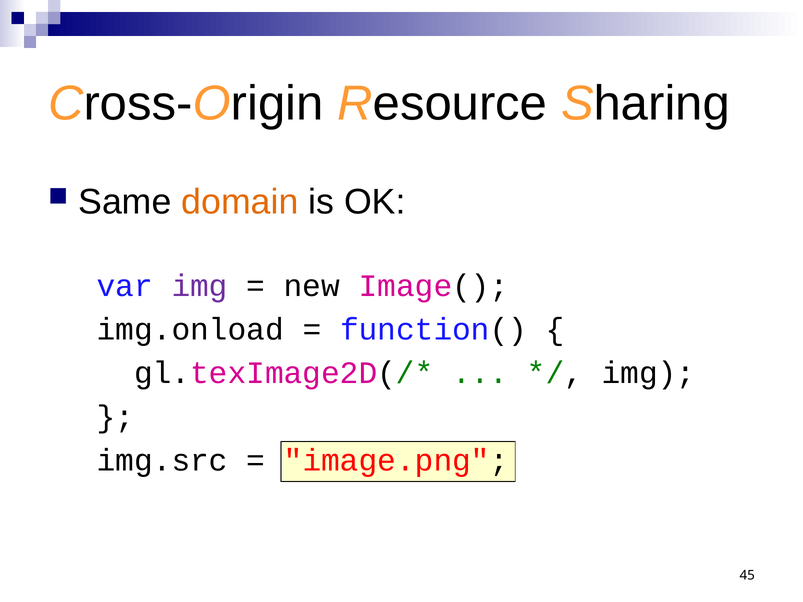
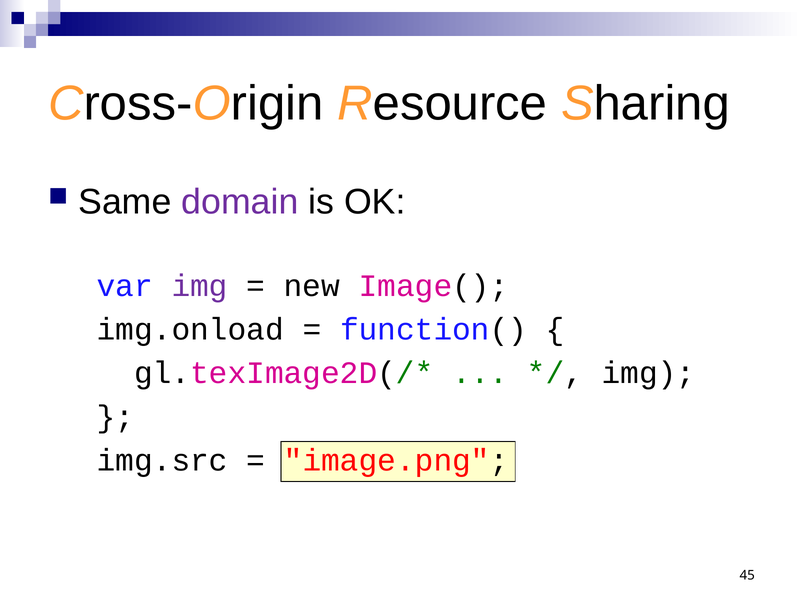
domain colour: orange -> purple (240, 202)
